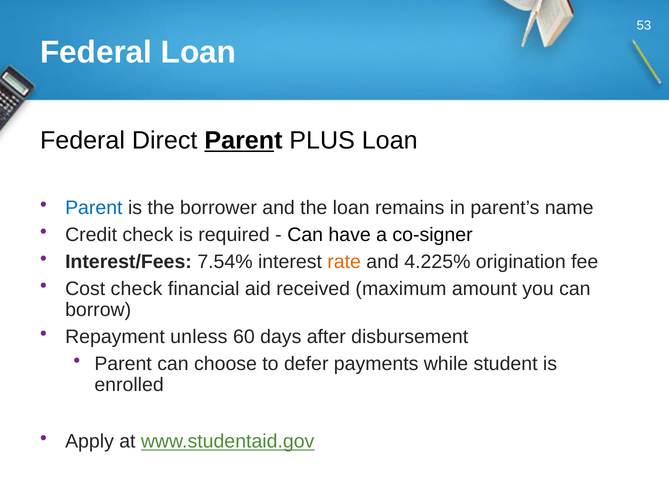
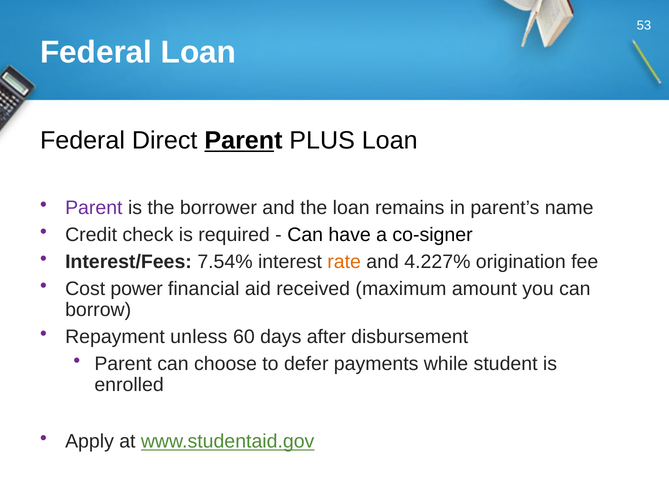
Parent colour: blue -> purple (94, 208)
4.225%: 4.225% -> 4.227% (437, 262)
Cost check: check -> power (137, 289)
